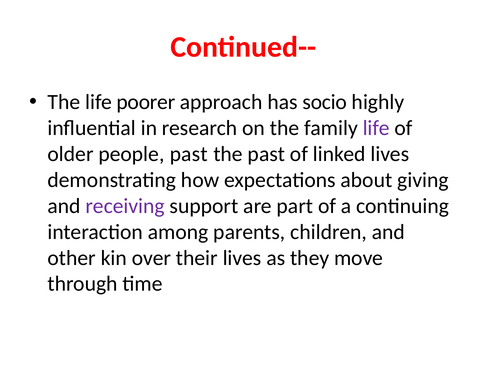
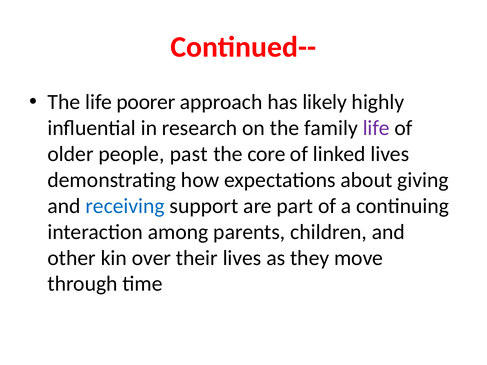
socio: socio -> likely (325, 102)
the past: past -> core (267, 154)
receiving colour: purple -> blue (125, 206)
